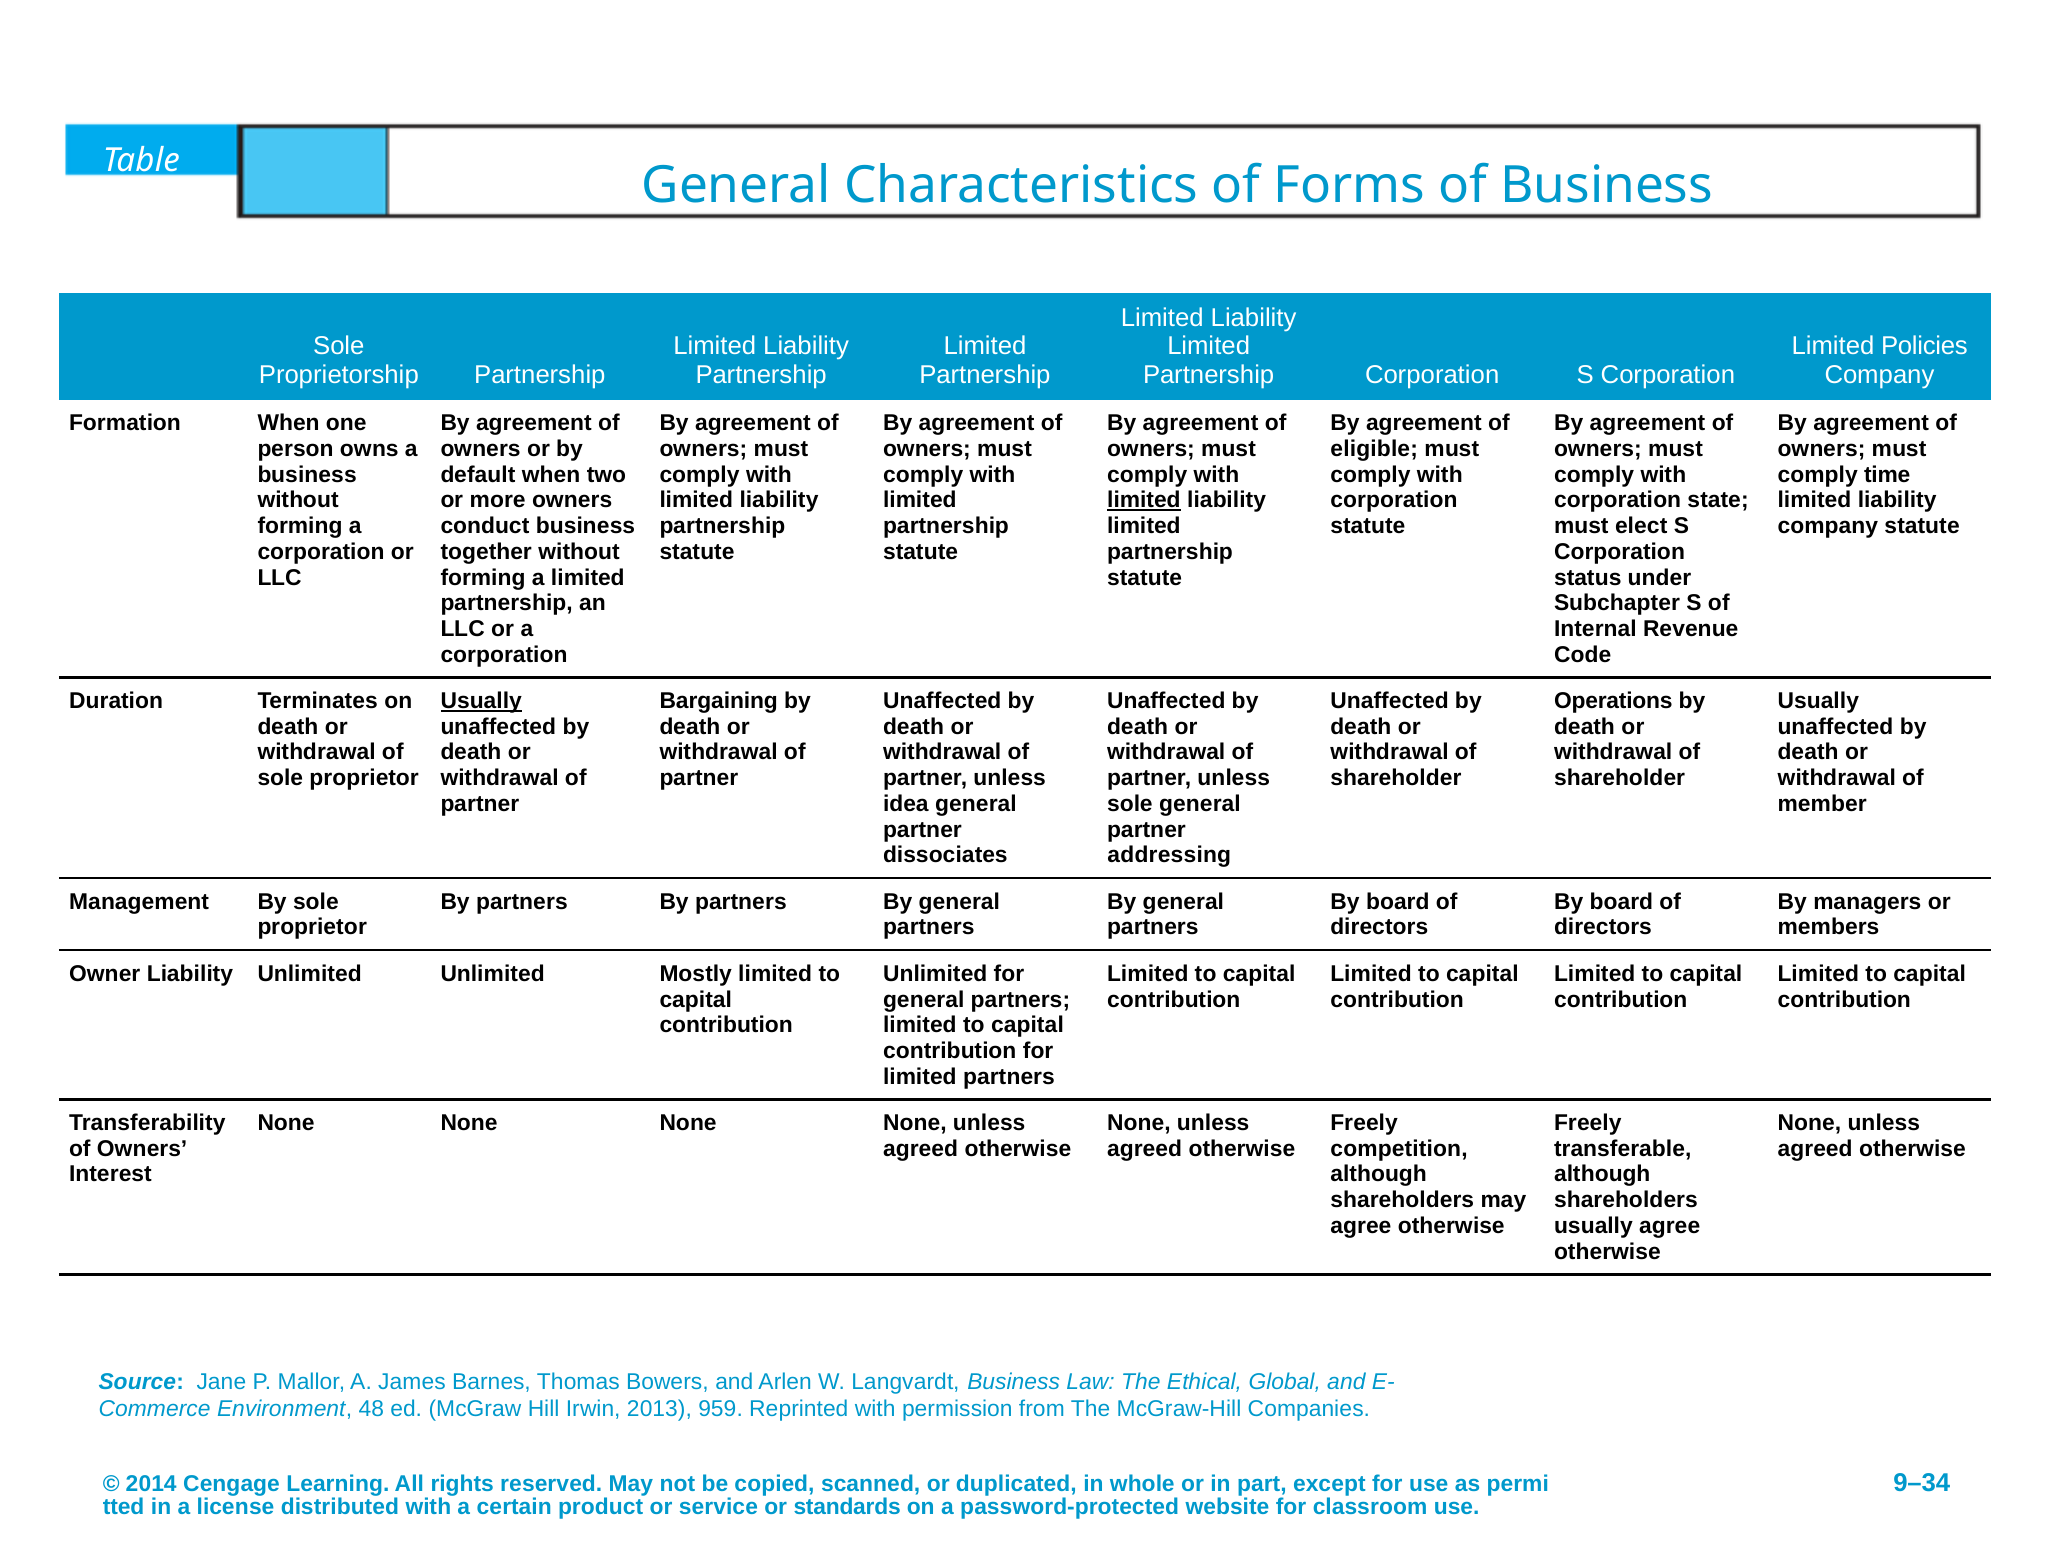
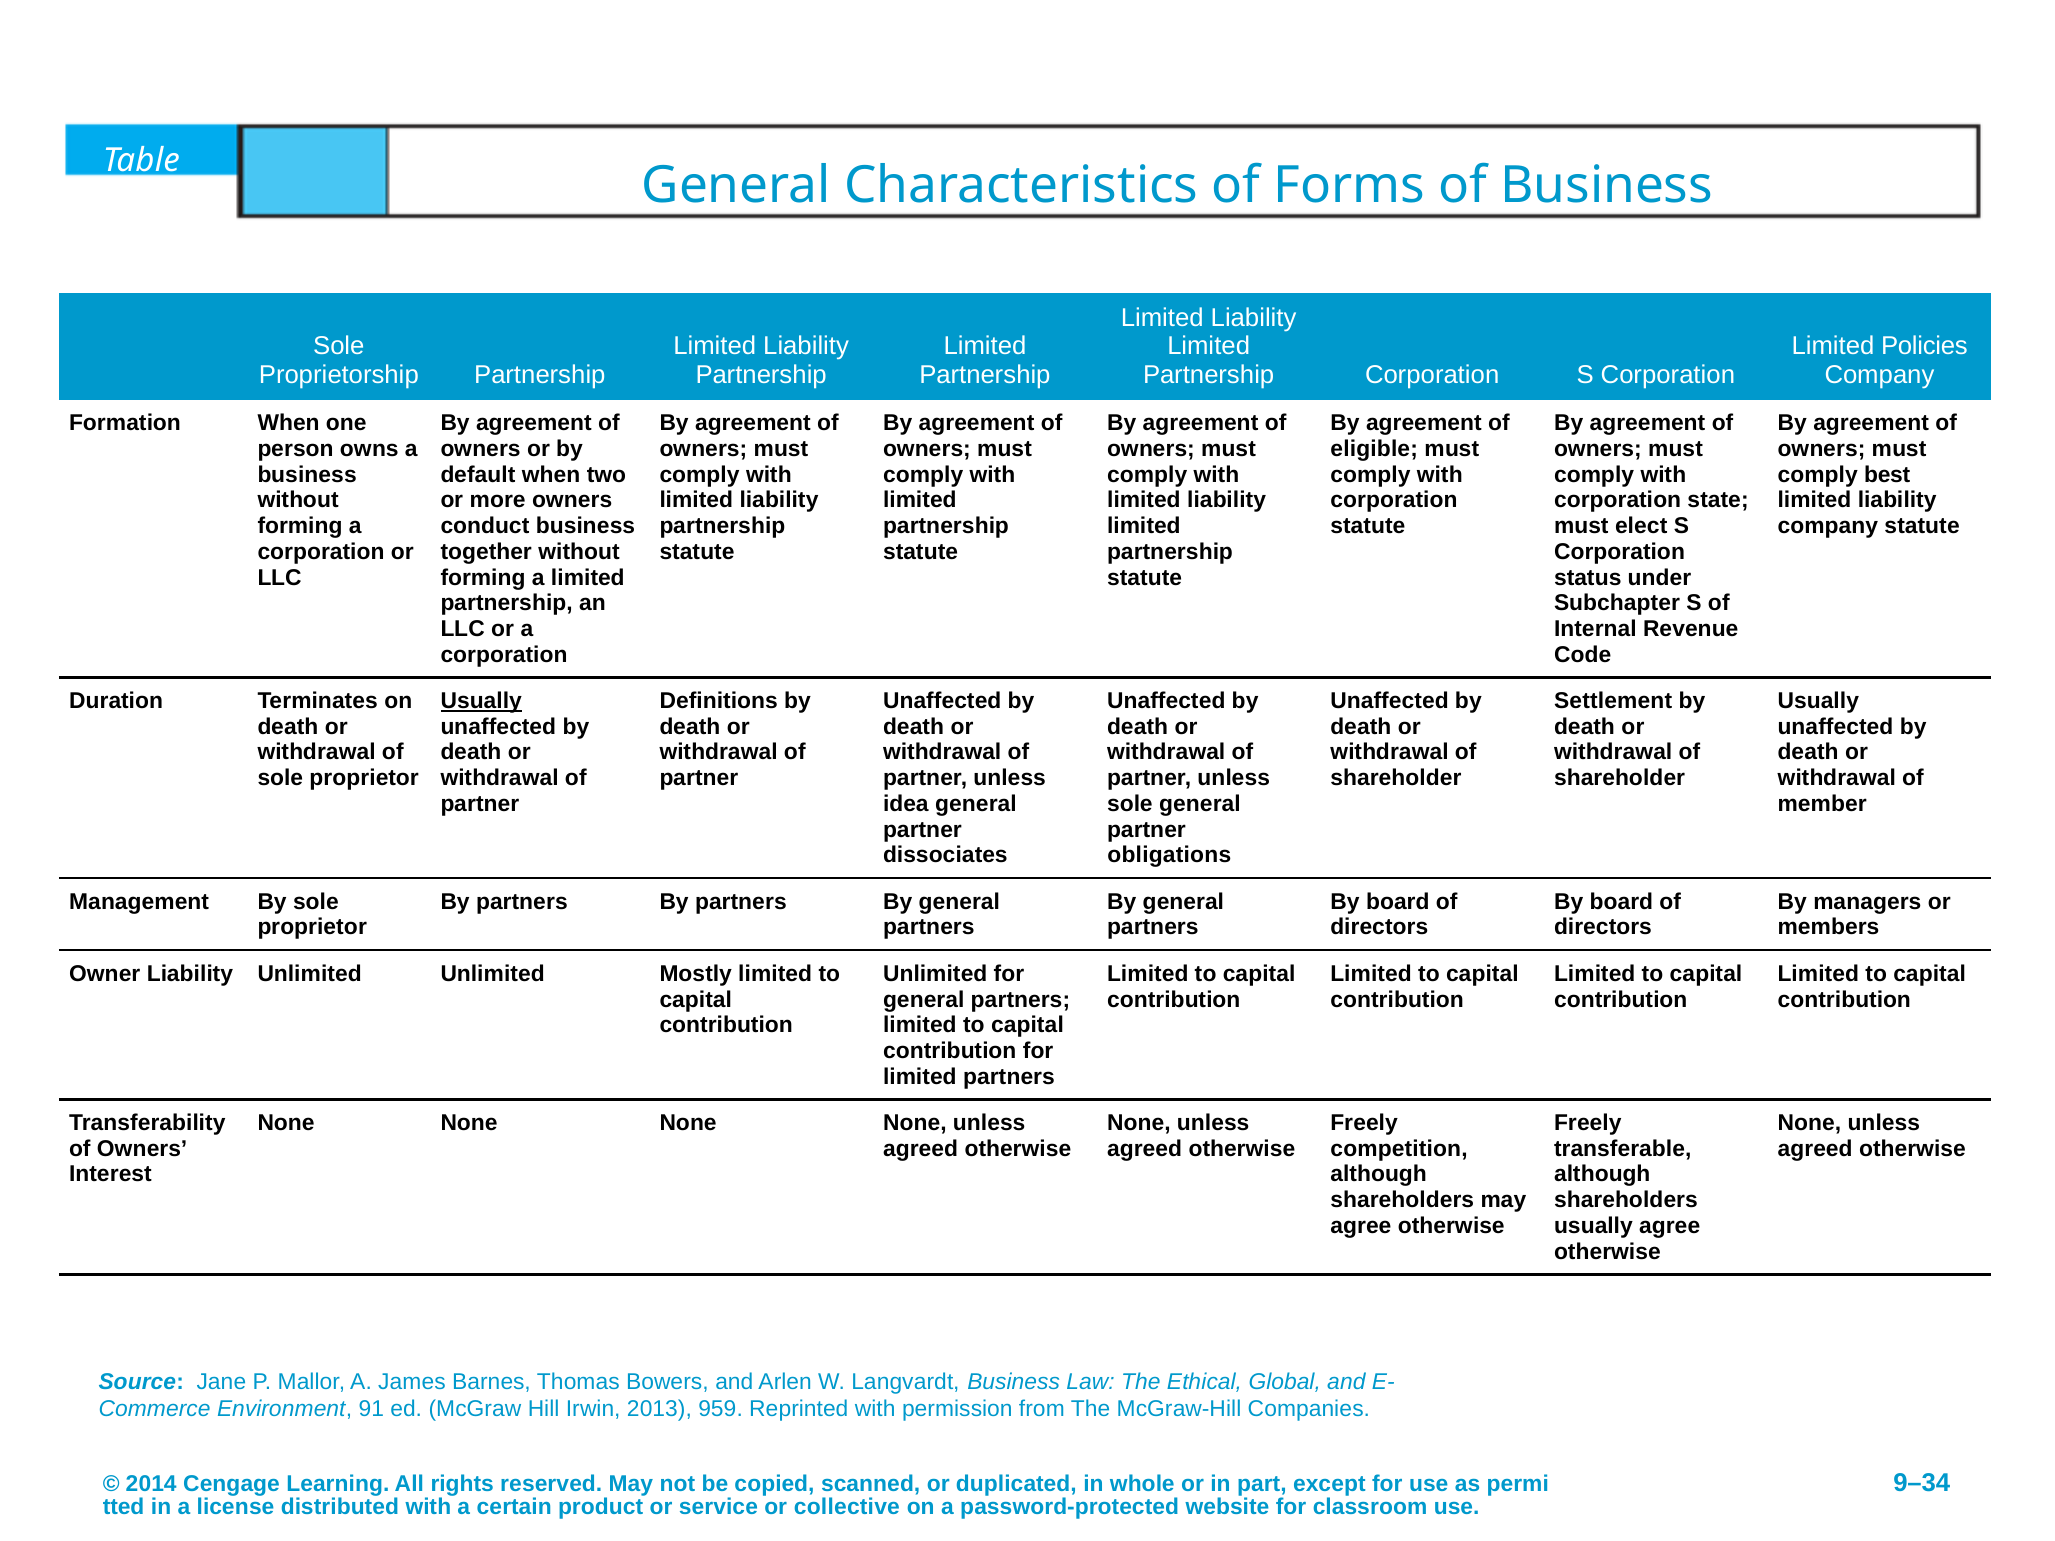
time: time -> best (1887, 475)
limited underline: present -> none (1144, 500)
Bargaining: Bargaining -> Definitions (719, 701)
Operations: Operations -> Settlement (1613, 701)
addressing: addressing -> obligations (1169, 855)
48: 48 -> 91 (371, 1409)
standards: standards -> collective (847, 1507)
